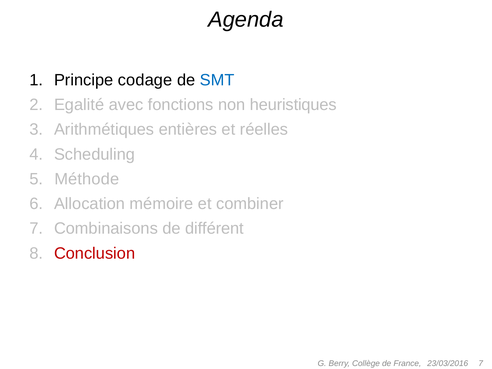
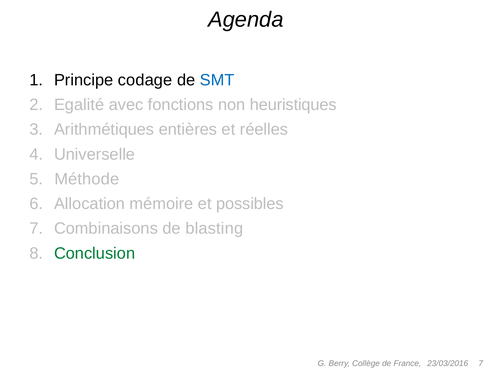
Scheduling: Scheduling -> Universelle (95, 154)
combiner: combiner -> possibles (250, 204)
différent: différent -> blasting (214, 229)
Conclusion colour: red -> green (95, 253)
